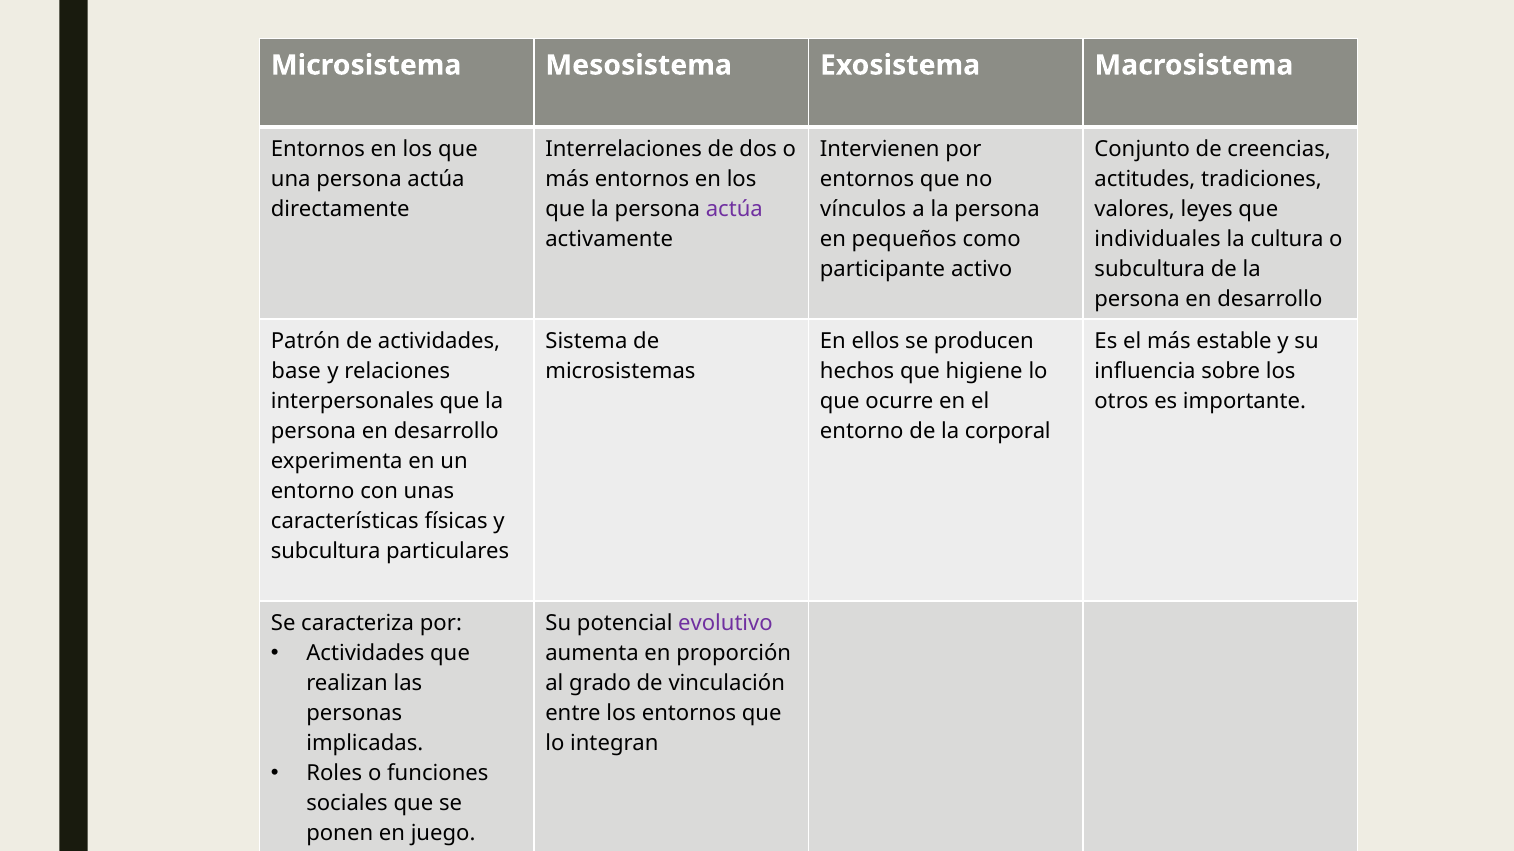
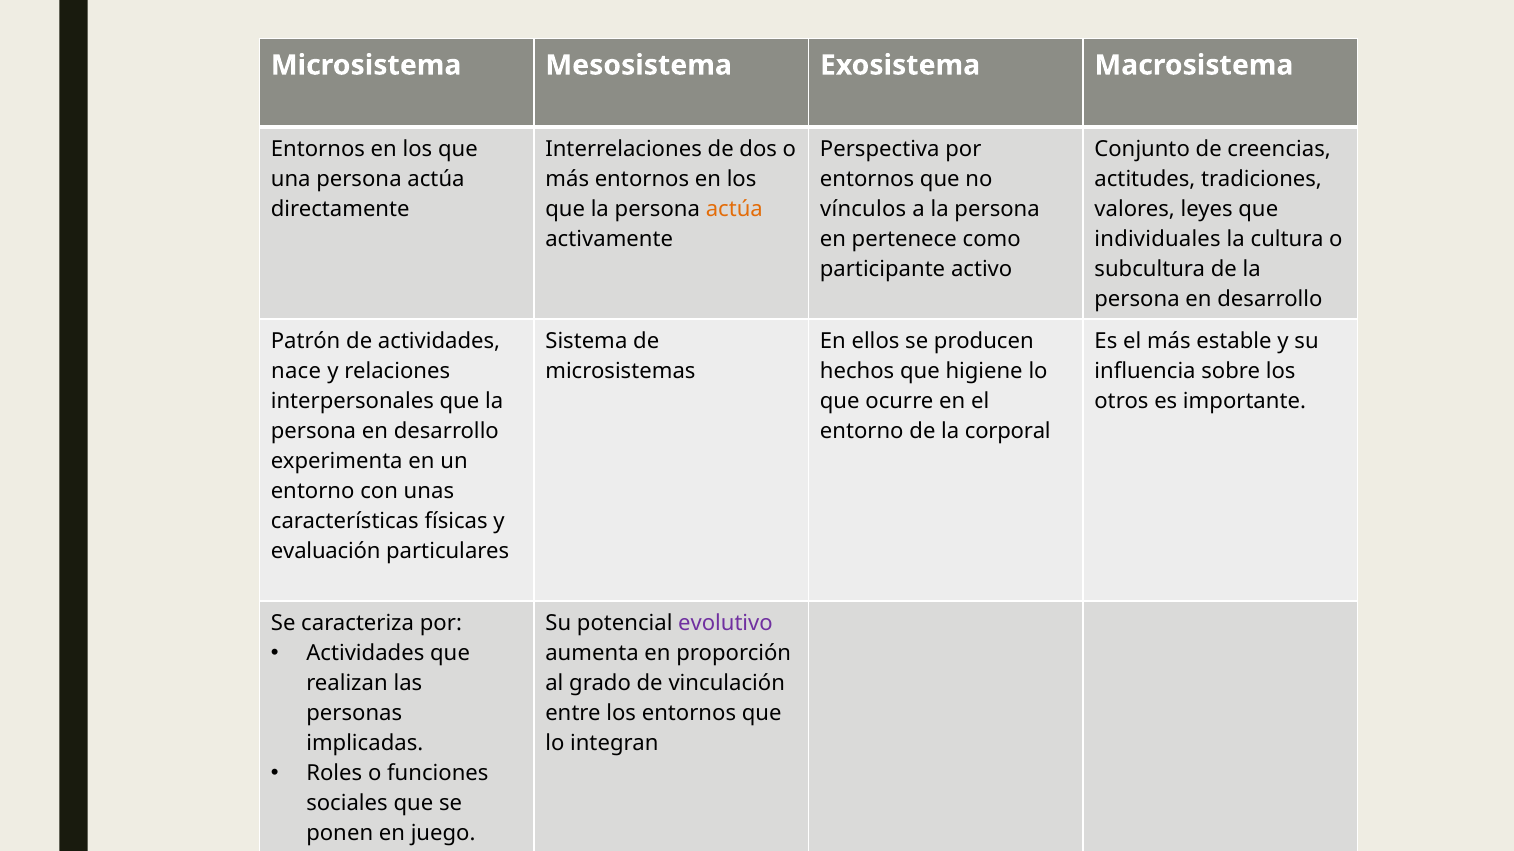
Intervienen: Intervienen -> Perspectiva (880, 149)
actúa colour: purple -> orange (734, 210)
pequeños: pequeños -> pertenece (904, 240)
base: base -> nace (296, 371)
subcultura: subcultura -> evaluación (326, 552)
